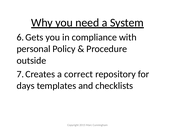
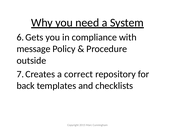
personal: personal -> message (34, 49)
days: days -> back (26, 86)
